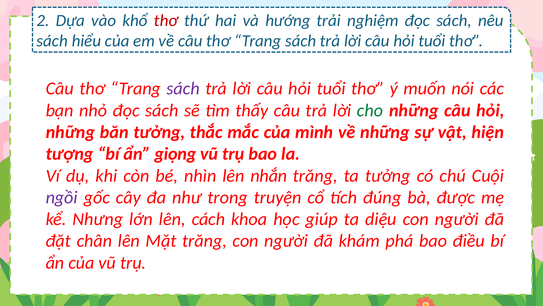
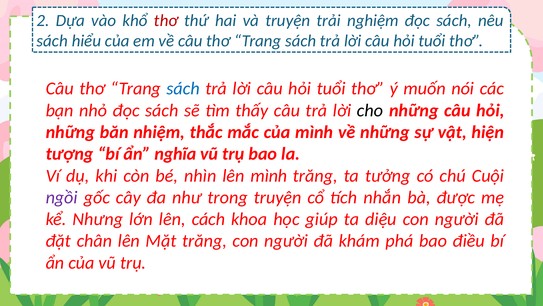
và hướng: hướng -> truyện (288, 21)
sách colour: purple -> blue (183, 88)
cho colour: green -> black (370, 110)
băn tưởng: tưởng -> nhiệm (159, 132)
giọng: giọng -> nghĩa (175, 154)
lên nhắn: nhắn -> mình (269, 175)
đúng: đúng -> nhắn (382, 197)
